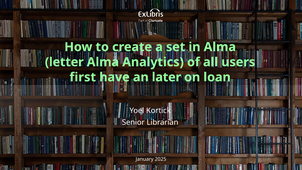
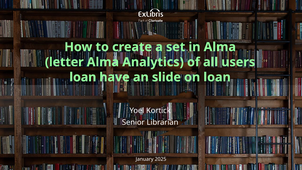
first: first -> loan (83, 77)
later: later -> slide (166, 77)
